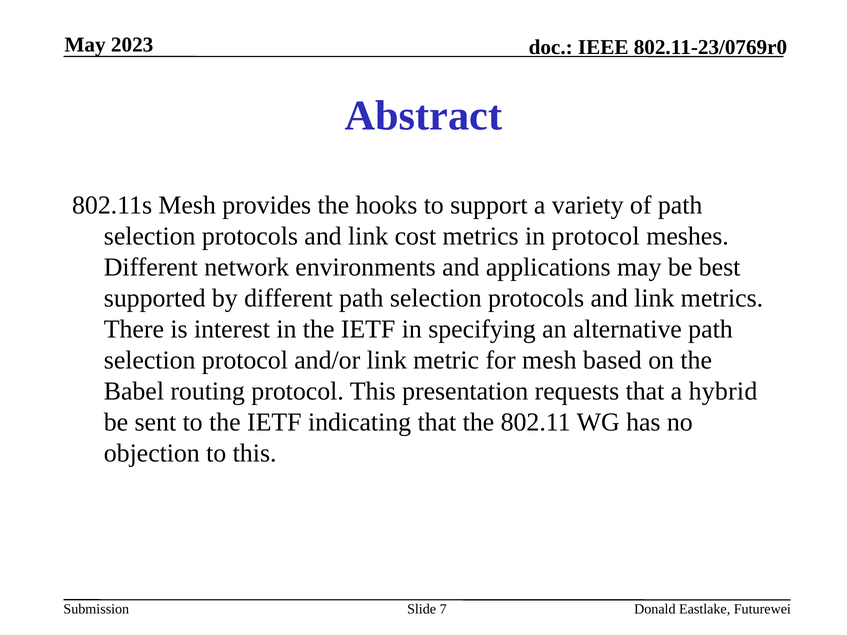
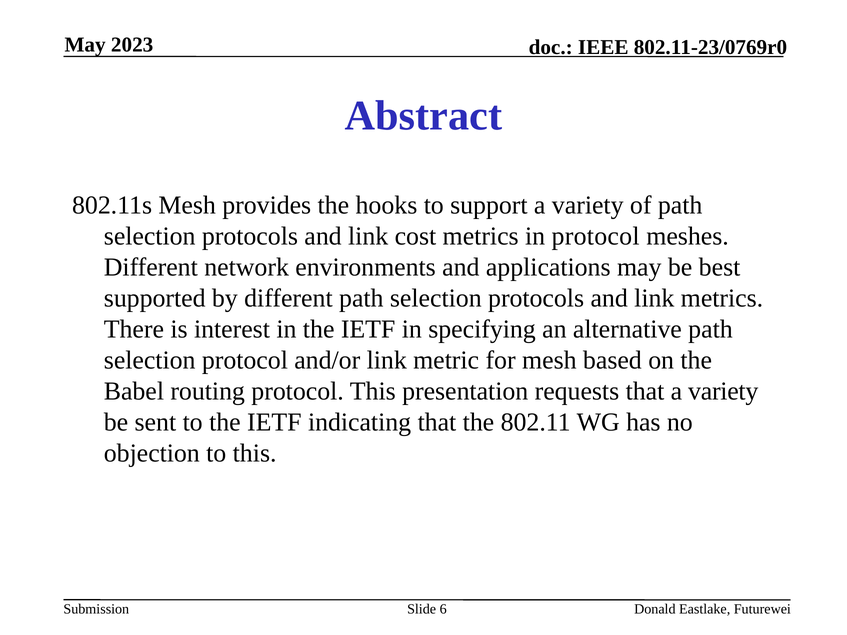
that a hybrid: hybrid -> variety (723, 391)
7: 7 -> 6 (443, 609)
